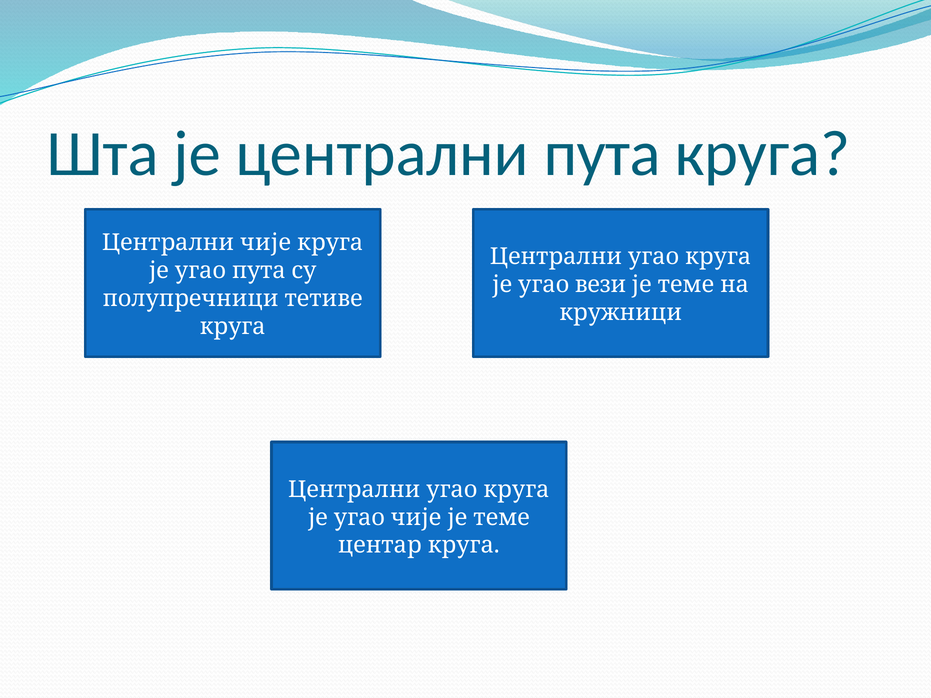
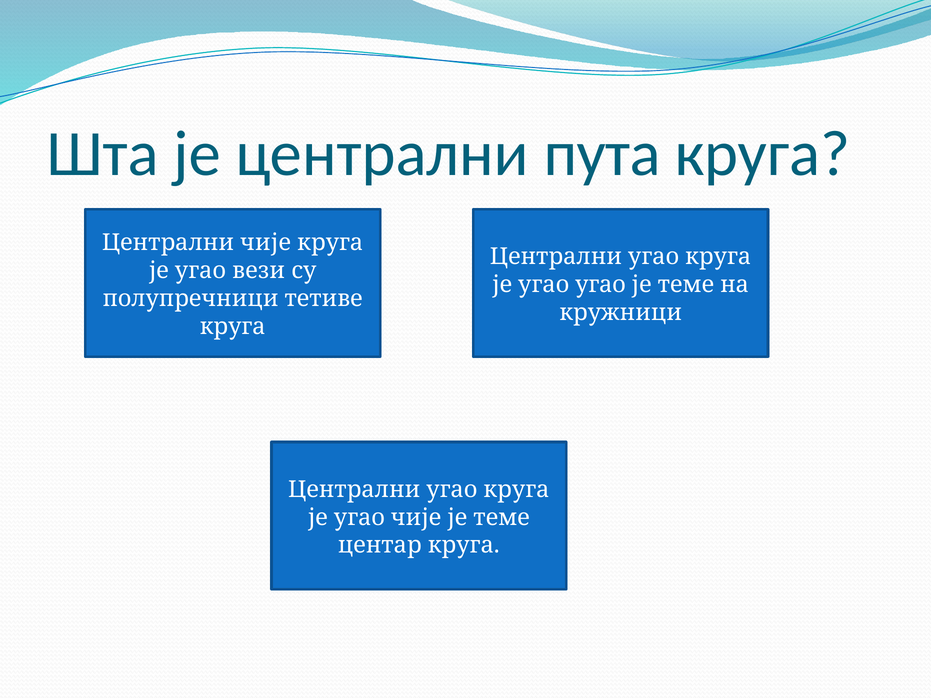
угао пута: пута -> вези (259, 271)
угао вези: вези -> угао (600, 285)
